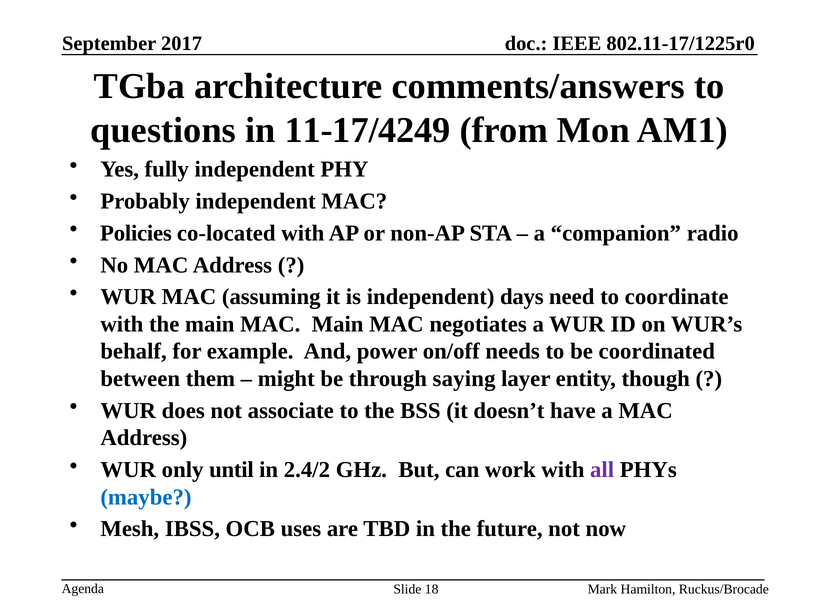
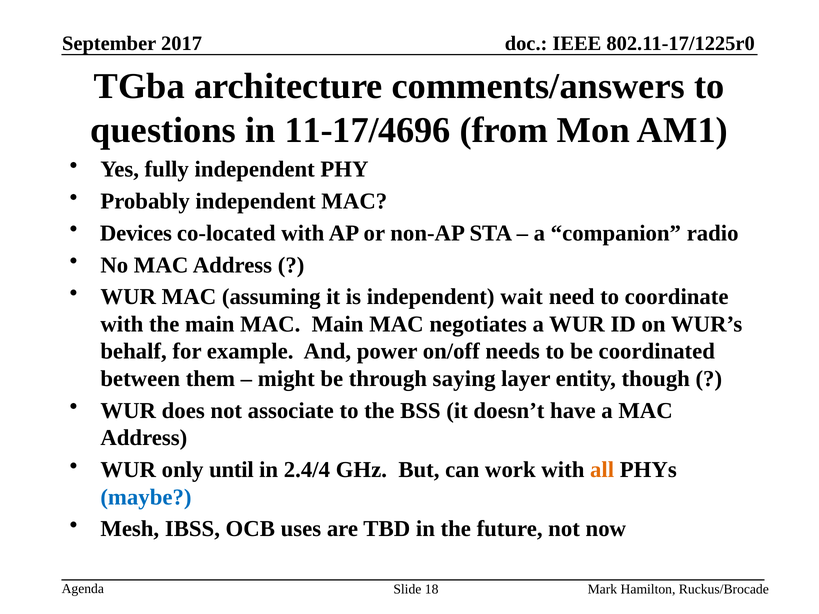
11-17/4249: 11-17/4249 -> 11-17/4696 (368, 130)
Policies: Policies -> Devices (136, 233)
days: days -> wait (522, 297)
2.4/2: 2.4/2 -> 2.4/4 (307, 470)
all colour: purple -> orange (602, 470)
